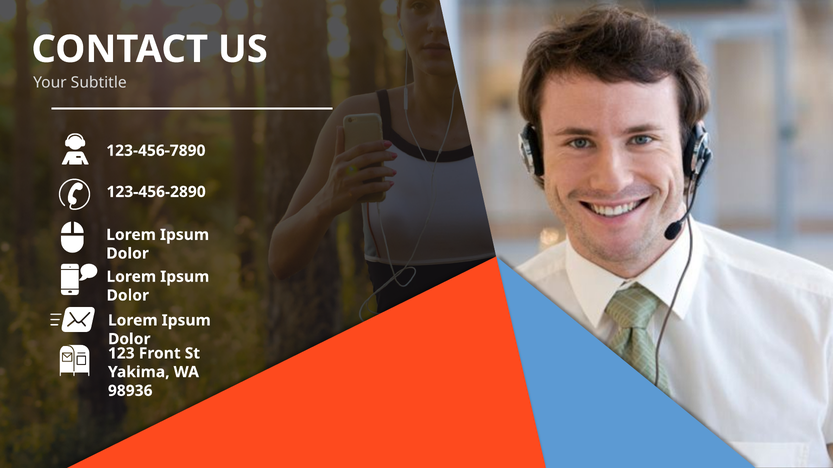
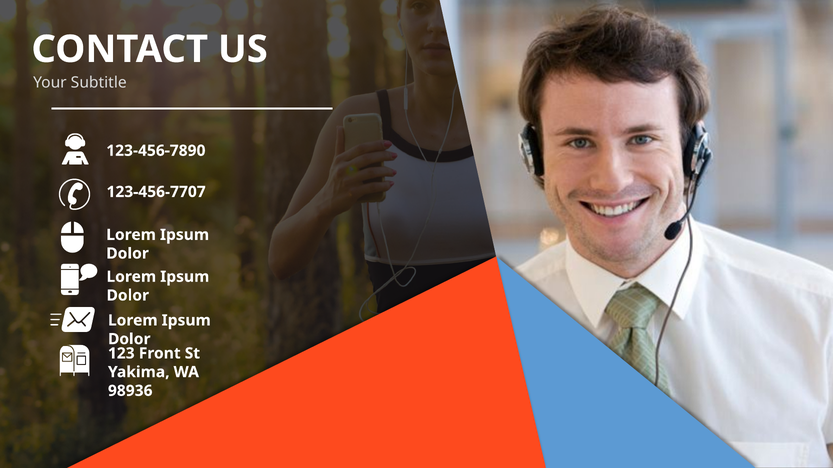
123-456-2890: 123-456-2890 -> 123-456-7707 (156, 192)
